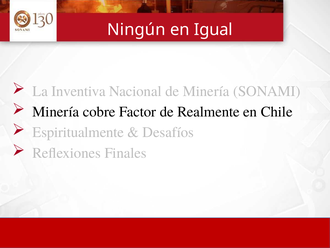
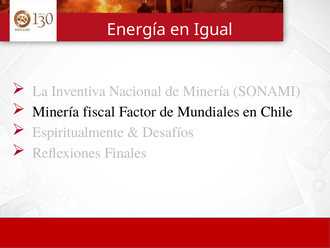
Ningún: Ningún -> Energía (136, 30)
cobre: cobre -> fiscal (99, 112)
Realmente: Realmente -> Mundiales (208, 112)
